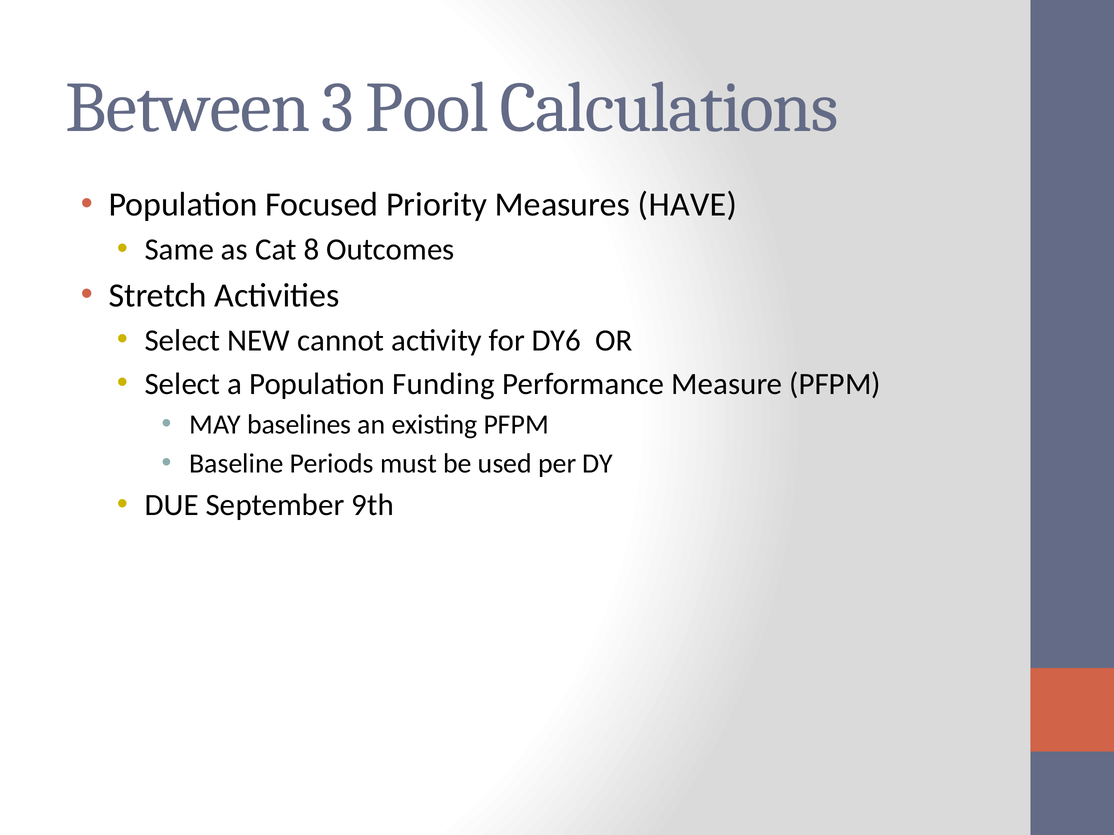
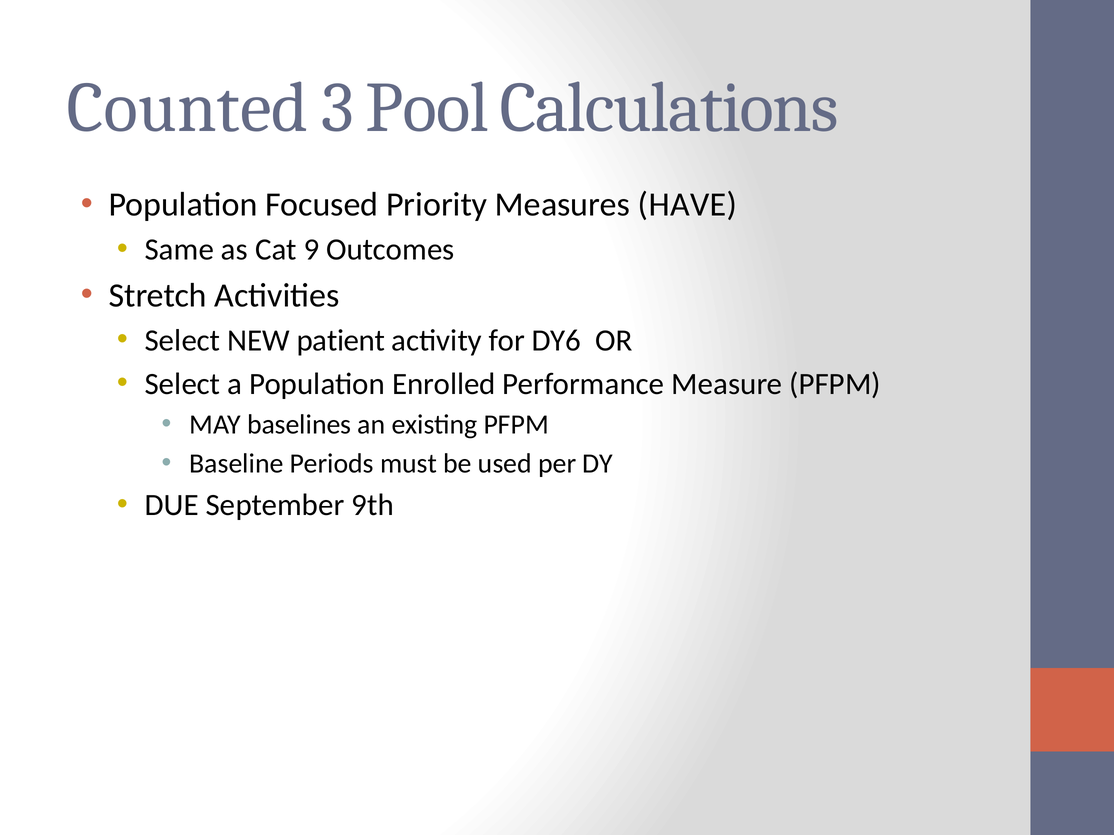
Between: Between -> Counted (188, 108)
8: 8 -> 9 (311, 250)
cannot: cannot -> patient (341, 341)
Funding: Funding -> Enrolled (444, 384)
